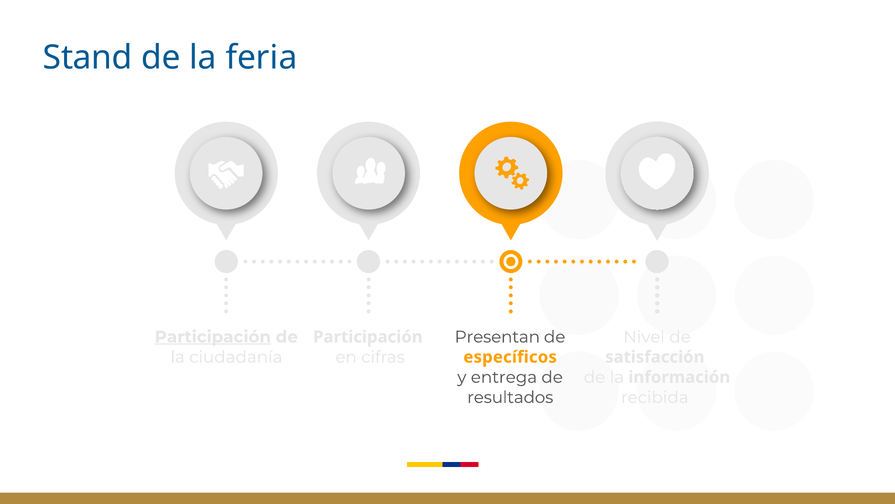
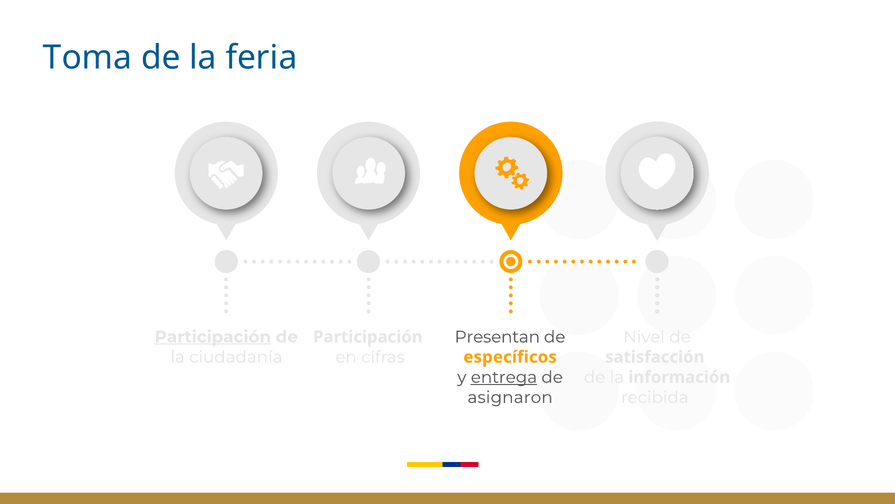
Stand: Stand -> Toma (88, 57)
entrega underline: none -> present (504, 377)
resultados: resultados -> asignaron (510, 397)
